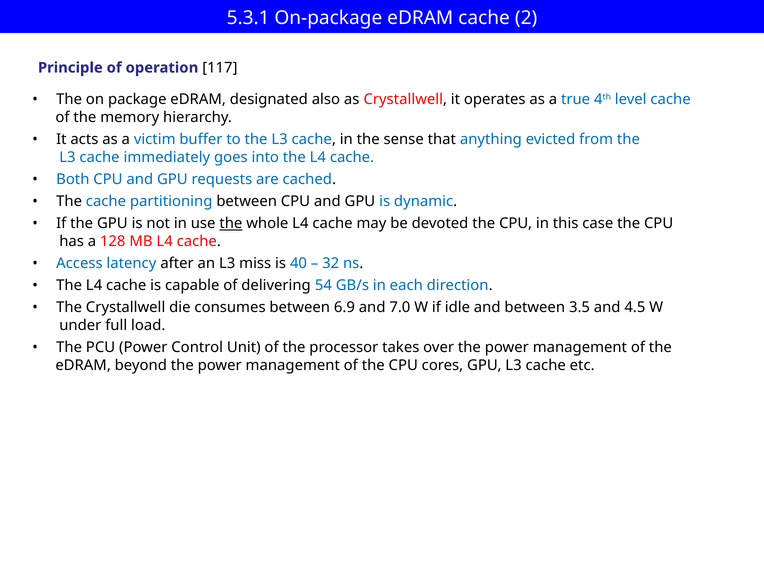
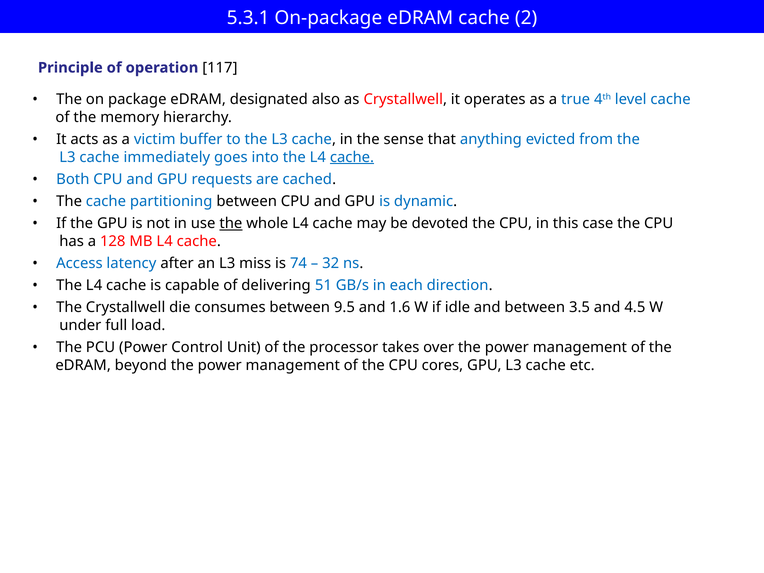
cache underline: none -> present (352, 157)
40: 40 -> 74 (298, 263)
54: 54 -> 51 (323, 286)
6.9: 6.9 -> 9.5 (344, 308)
7.0: 7.0 -> 1.6 (400, 308)
